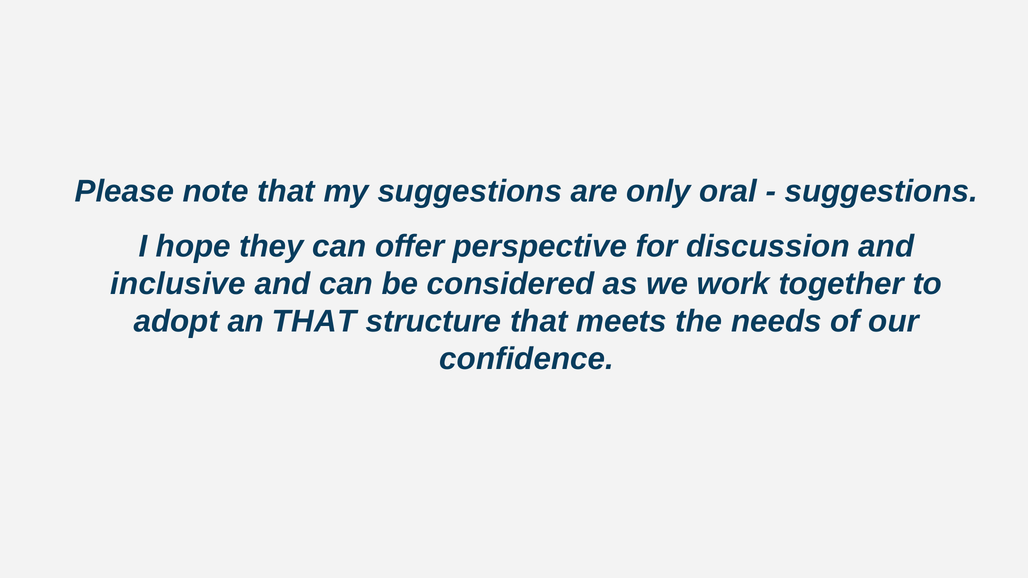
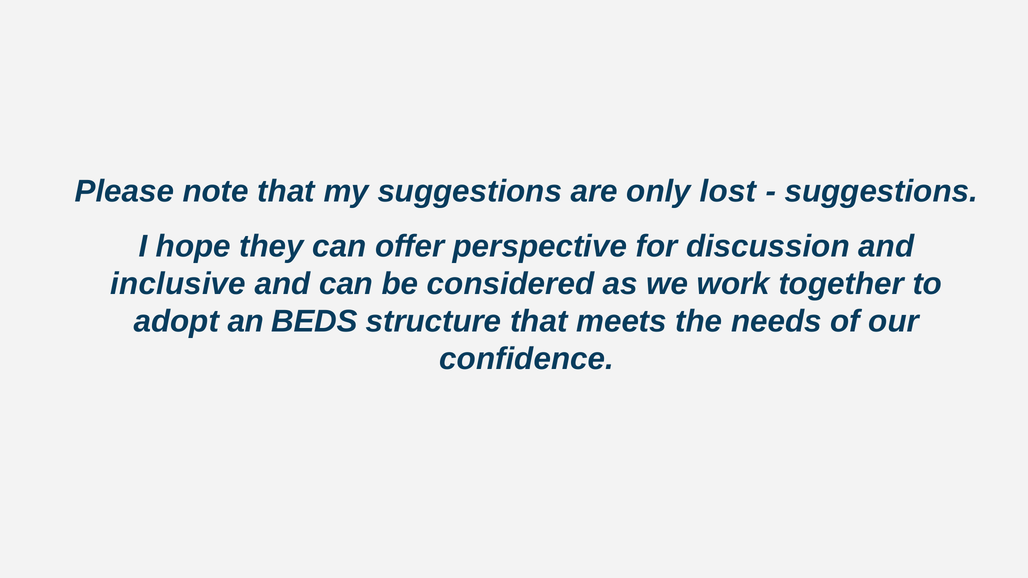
oral: oral -> lost (728, 192)
an THAT: THAT -> BEDS (314, 322)
